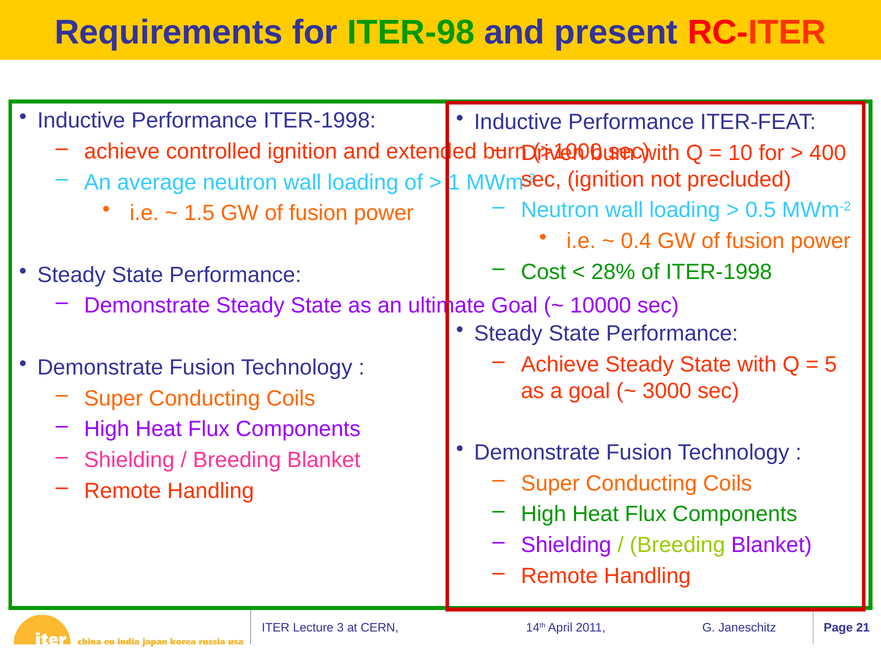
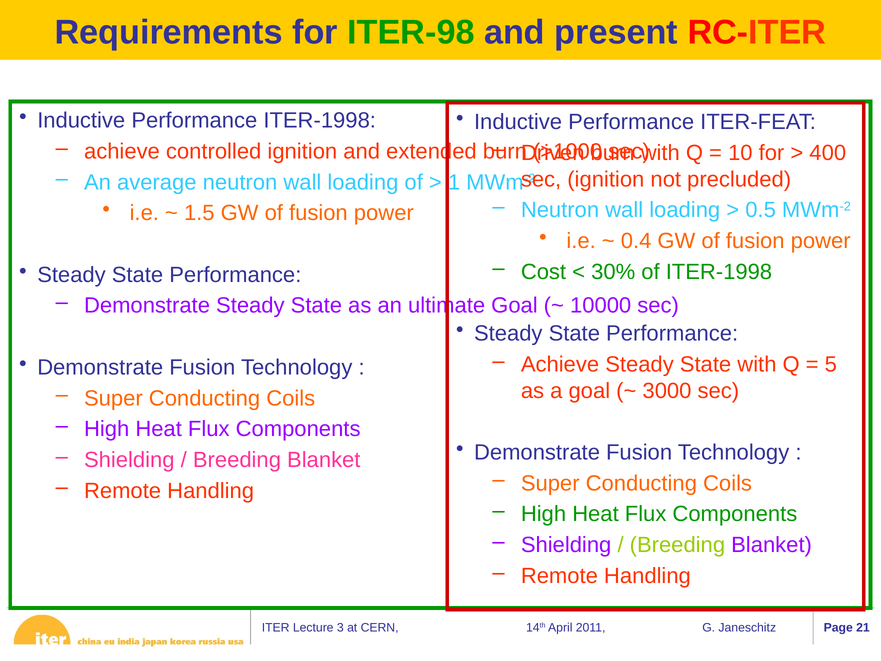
28%: 28% -> 30% (613, 272)
